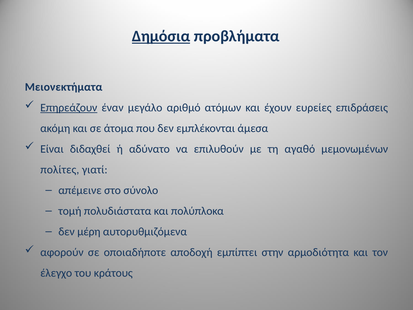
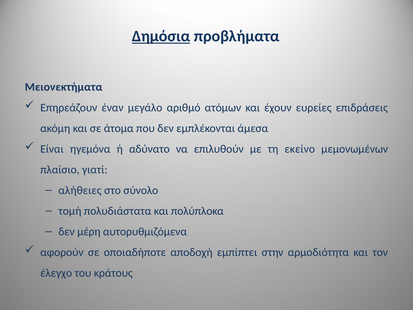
Επηρεάζουν underline: present -> none (69, 108)
διδαχθεί: διδαχθεί -> ηγεμόνα (90, 149)
αγαθό: αγαθό -> εκείνο (300, 149)
πολίτες: πολίτες -> πλαίσιο (60, 170)
απέμεινε: απέμεινε -> αλήθειες (80, 190)
